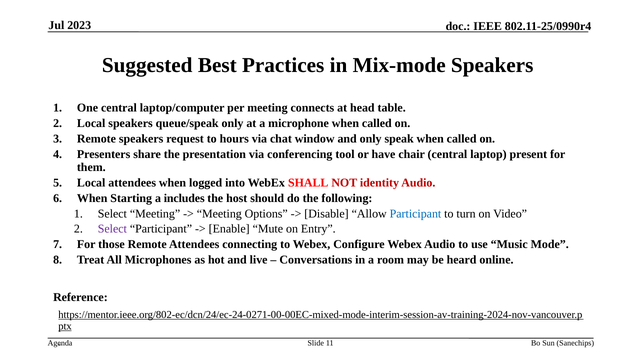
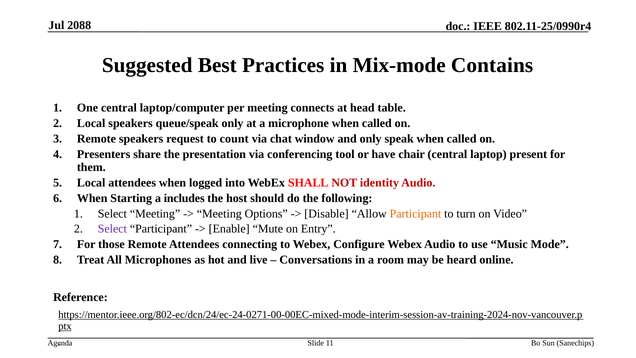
2023: 2023 -> 2088 (79, 25)
Mix-mode Speakers: Speakers -> Contains (492, 65)
hours: hours -> count (234, 139)
Participant colour: blue -> orange (416, 214)
